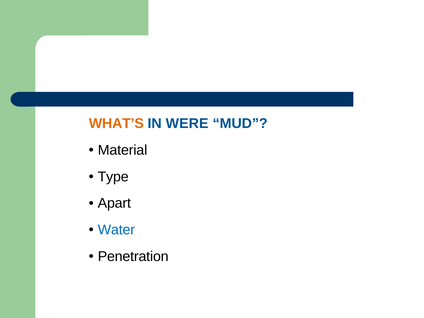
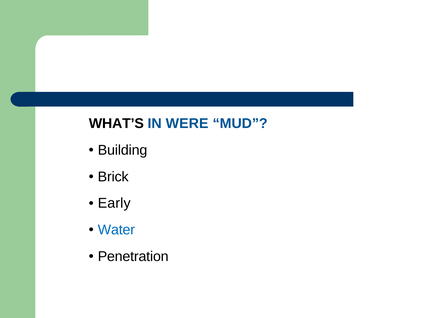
WHAT’S colour: orange -> black (116, 124)
Material: Material -> Building (123, 150)
Type: Type -> Brick (113, 177)
Apart: Apart -> Early (114, 203)
